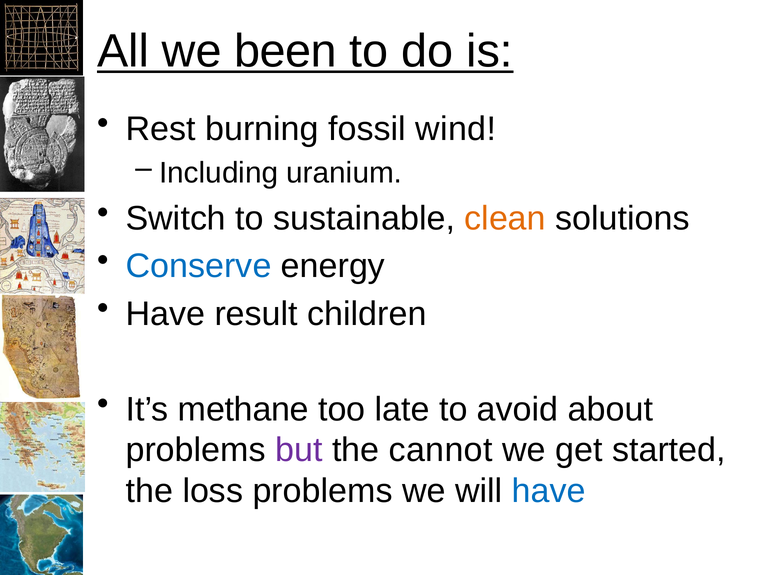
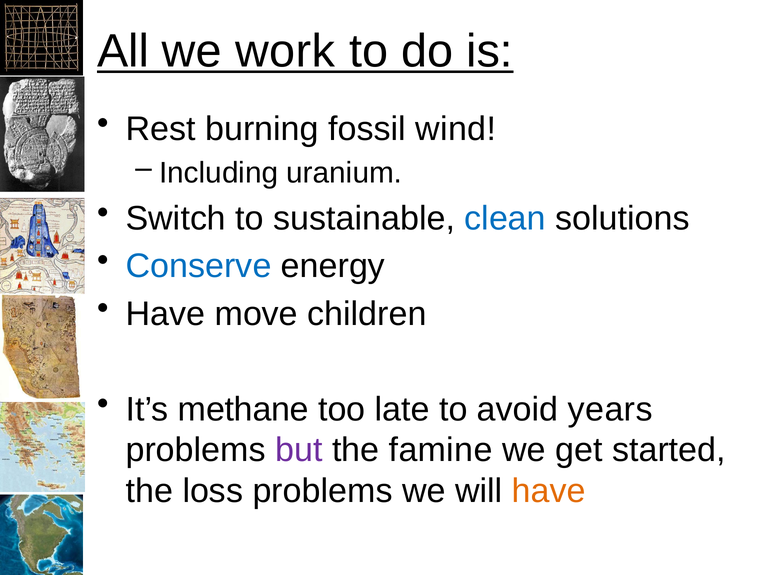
been: been -> work (285, 51)
clean colour: orange -> blue (505, 218)
result: result -> move (256, 314)
about: about -> years (610, 409)
cannot: cannot -> famine (441, 450)
have colour: blue -> orange (549, 491)
